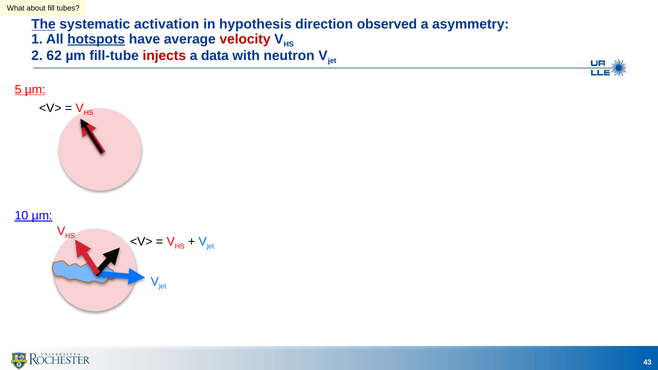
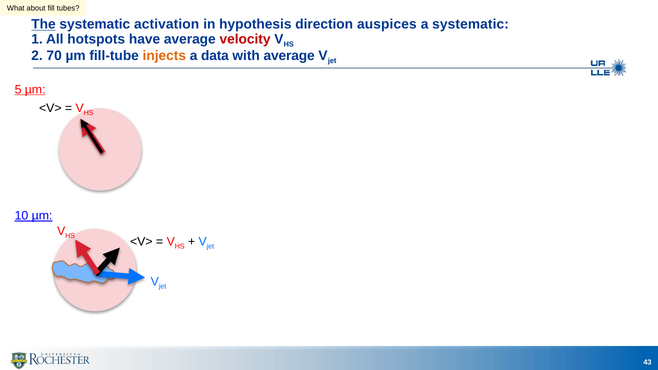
observed: observed -> auspices (387, 24)
a asymmetry: asymmetry -> systematic (471, 24)
hotspots underline: present -> none (96, 39)
62: 62 -> 70 (54, 56)
injects colour: red -> orange (164, 56)
with neutron: neutron -> average (289, 56)
